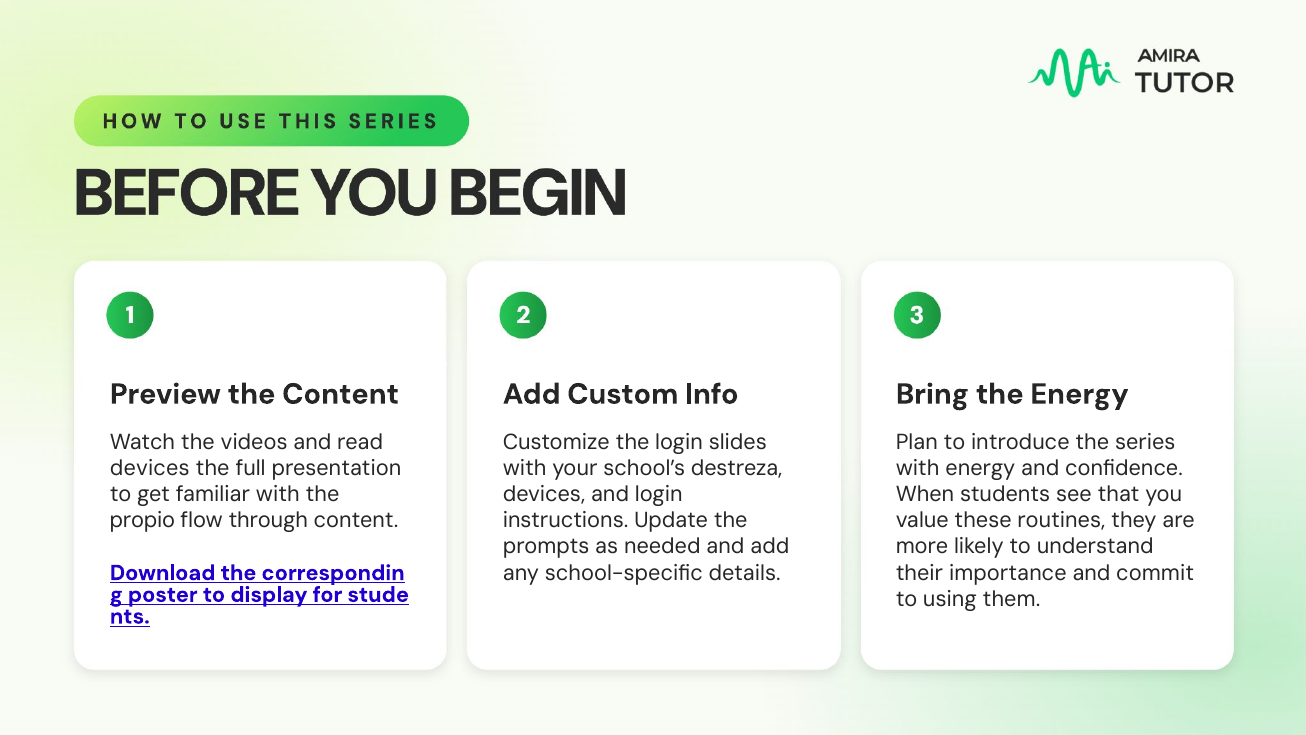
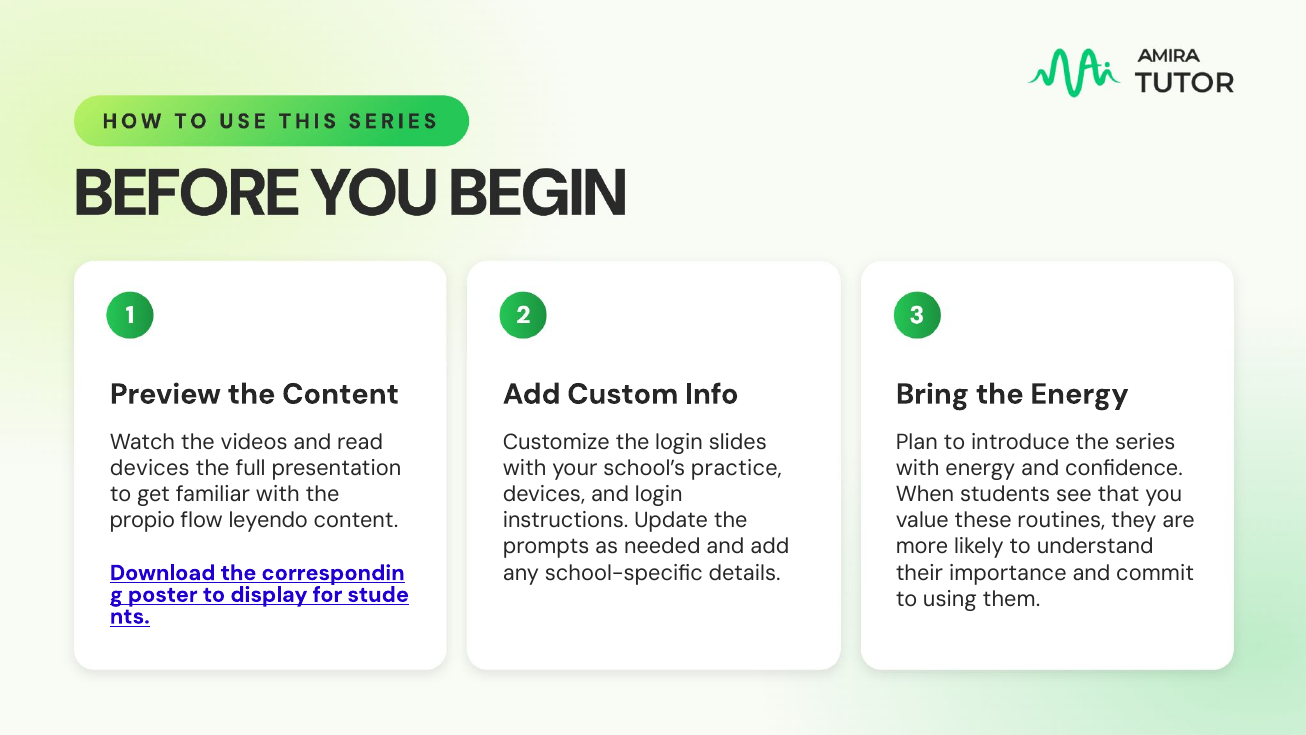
destreza: destreza -> practice (736, 468)
through: through -> leyendo (268, 520)
